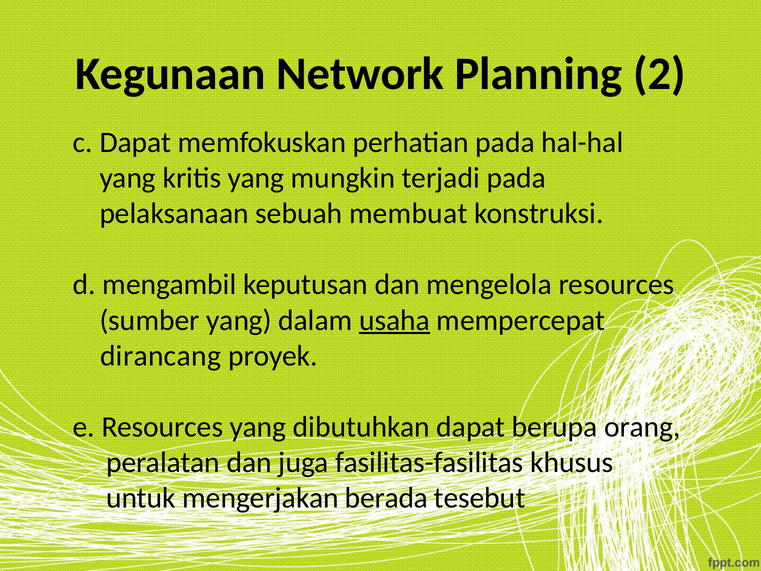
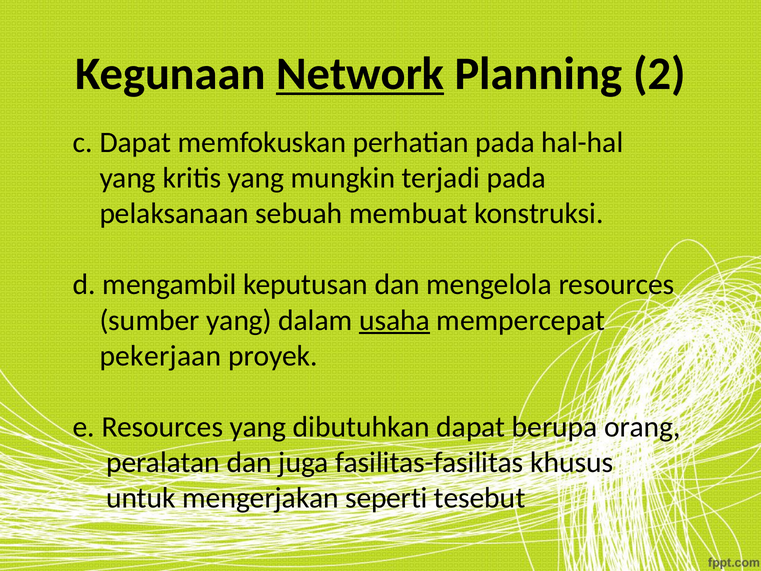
Network underline: none -> present (360, 74)
dirancang: dirancang -> pekerjaan (161, 356)
berada: berada -> seperti (386, 498)
